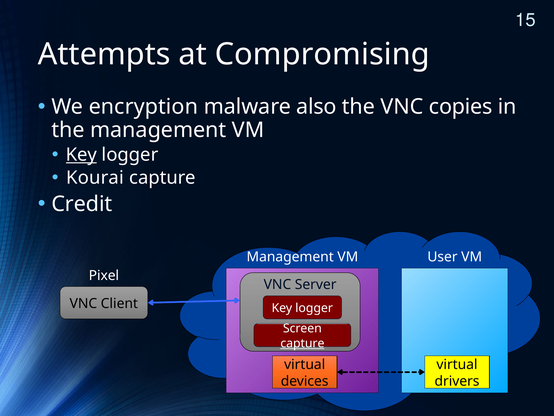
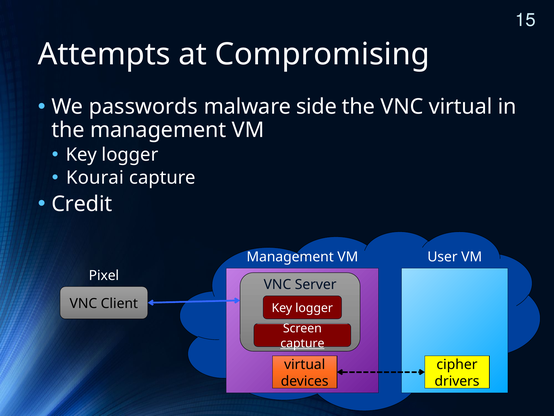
encryption: encryption -> passwords (143, 107)
also: also -> side (317, 107)
VNC copies: copies -> virtual (461, 107)
Key underline: present -> none (81, 155)
virtual: virtual -> cipher (457, 364)
